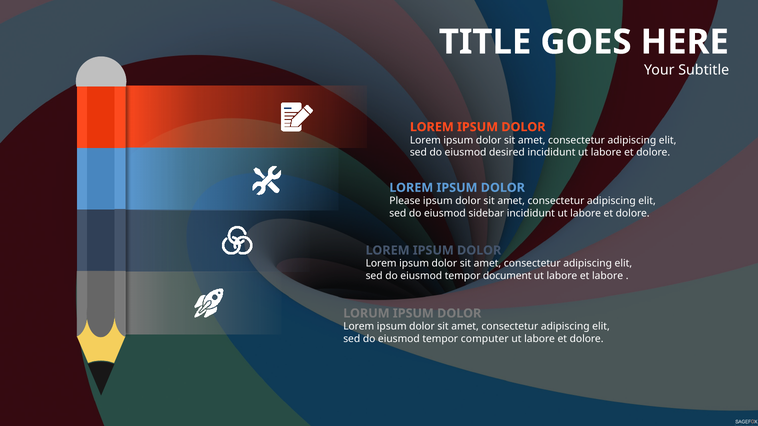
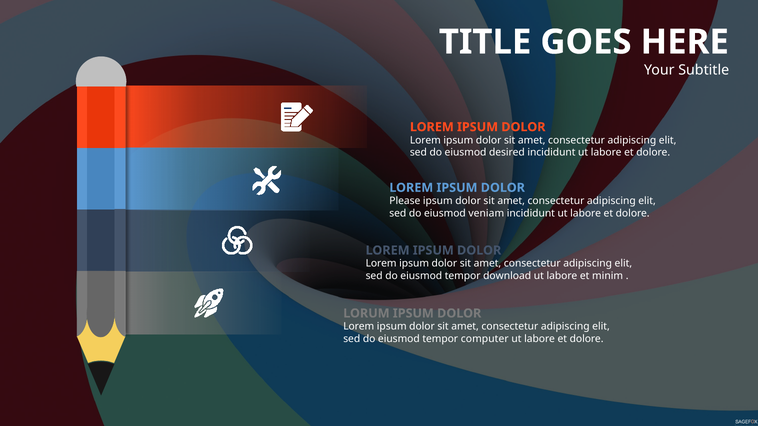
sidebar: sidebar -> veniam (486, 213)
document: document -> download (507, 276)
et labore: labore -> minim (608, 276)
